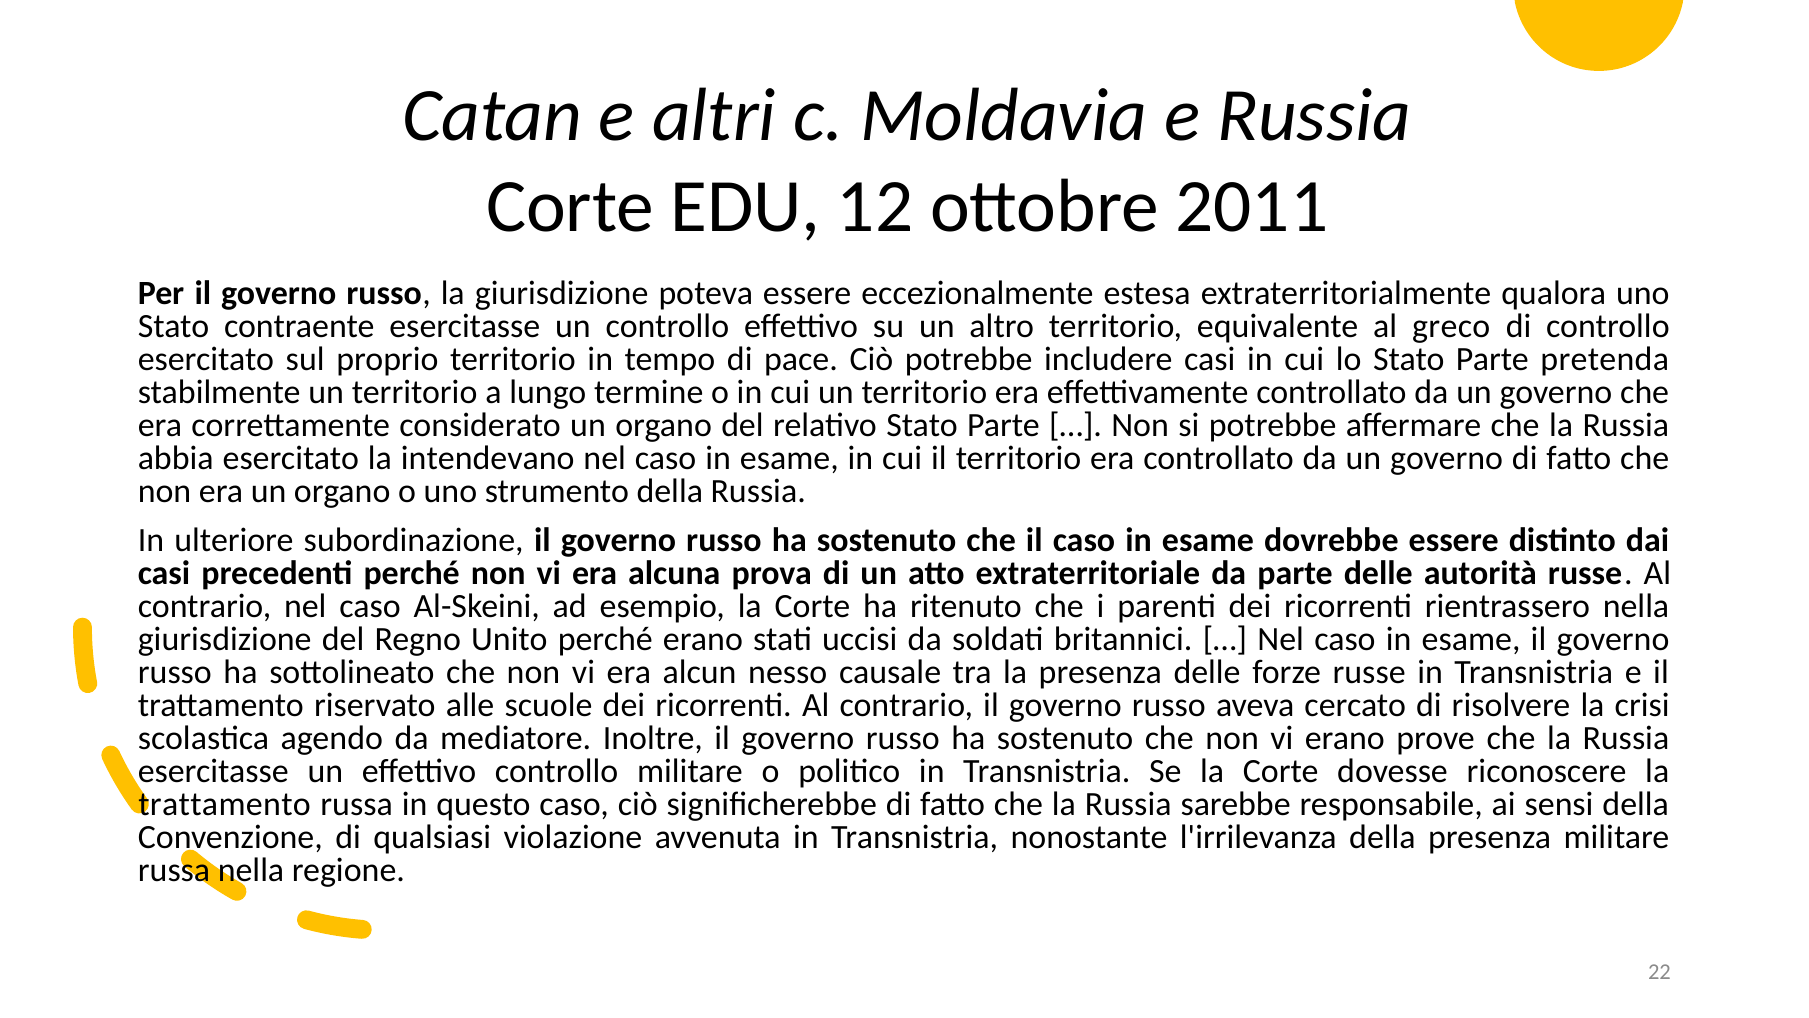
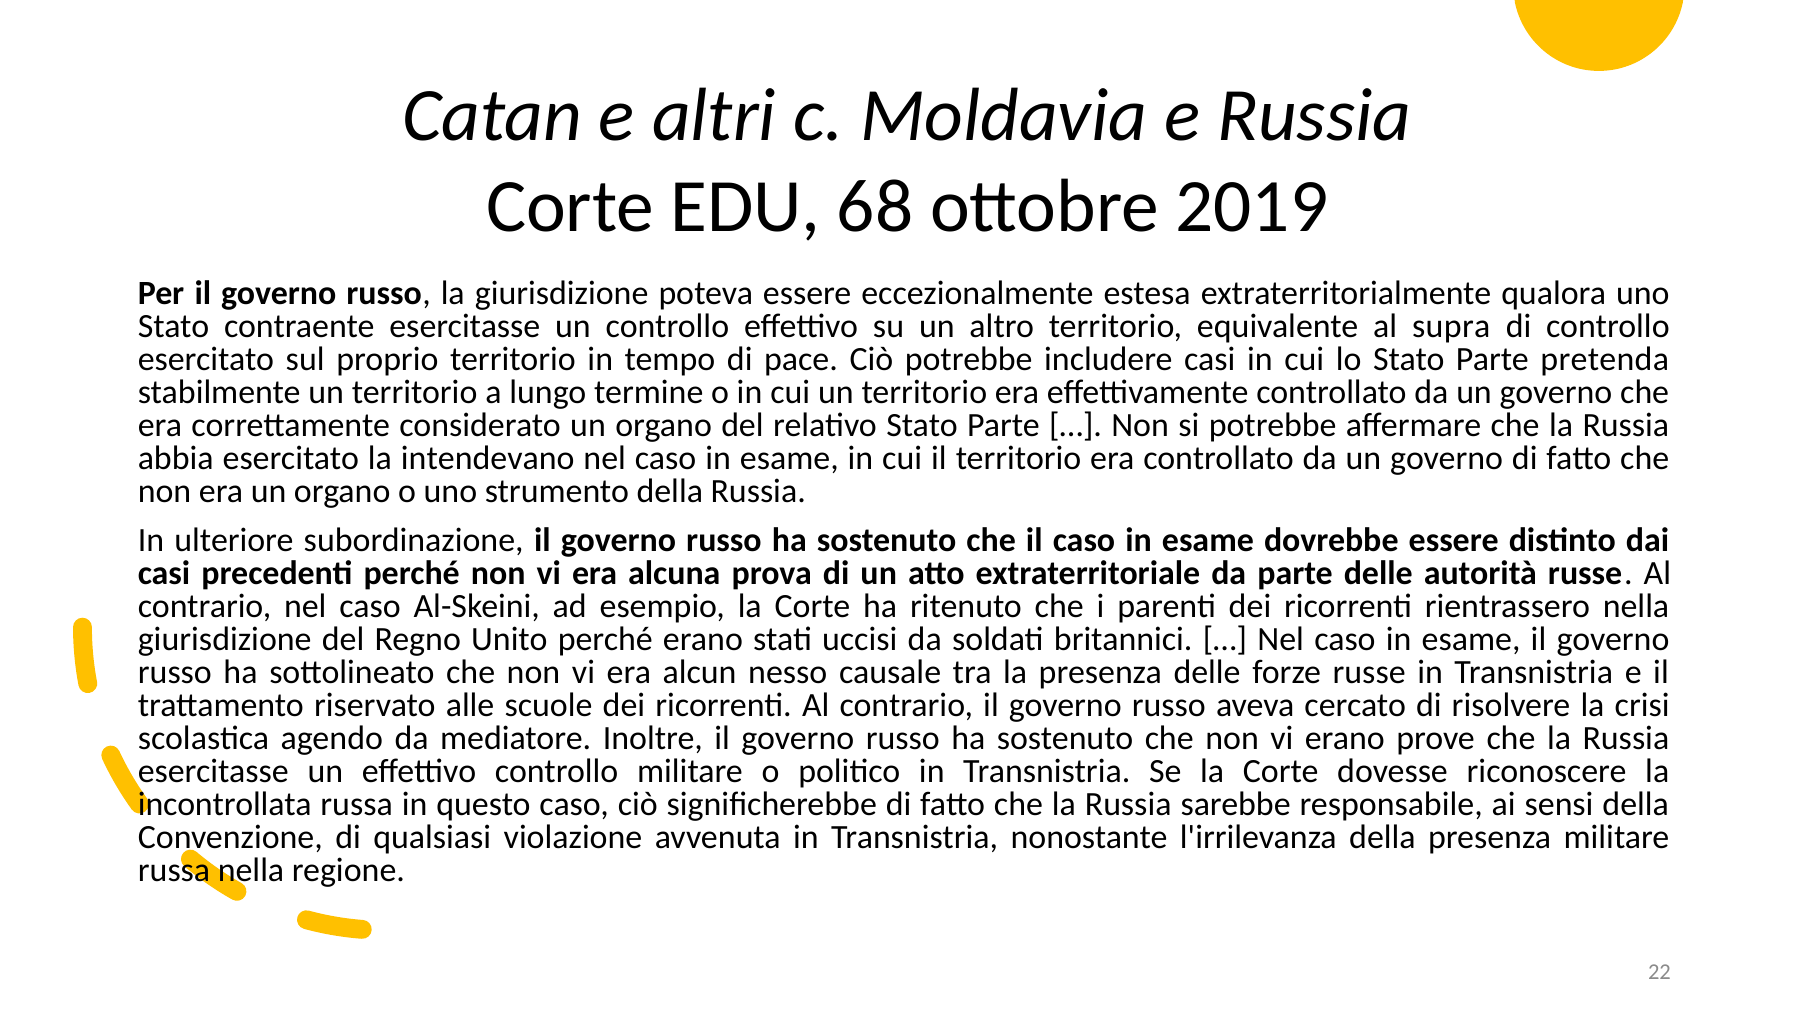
12: 12 -> 68 (875, 206)
2011: 2011 -> 2019 (1252, 206)
greco: greco -> supra (1451, 326)
trattamento: trattamento -> incontrollata (225, 804)
